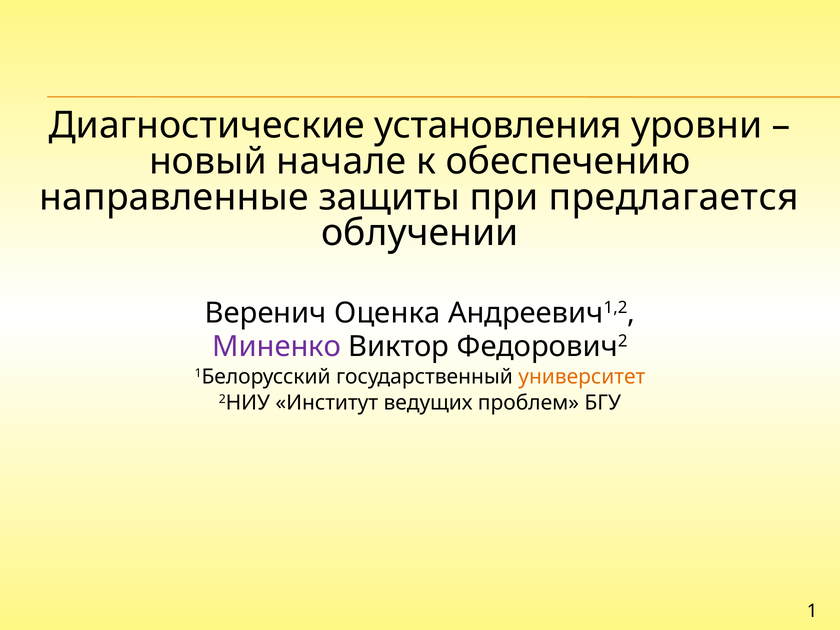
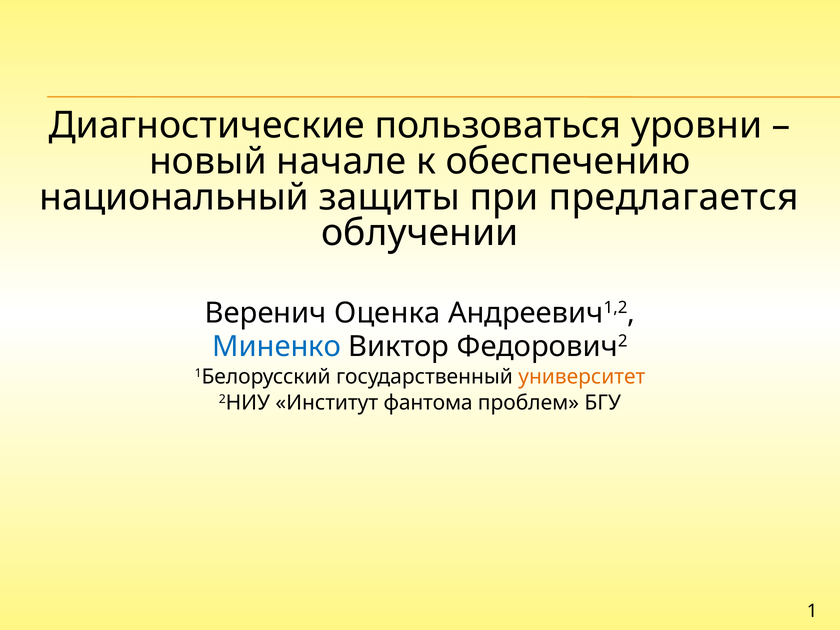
установления: установления -> пользоваться (498, 126)
направленные: направленные -> национальный (174, 197)
Миненко colour: purple -> blue (277, 347)
ведущих: ведущих -> фантома (428, 403)
